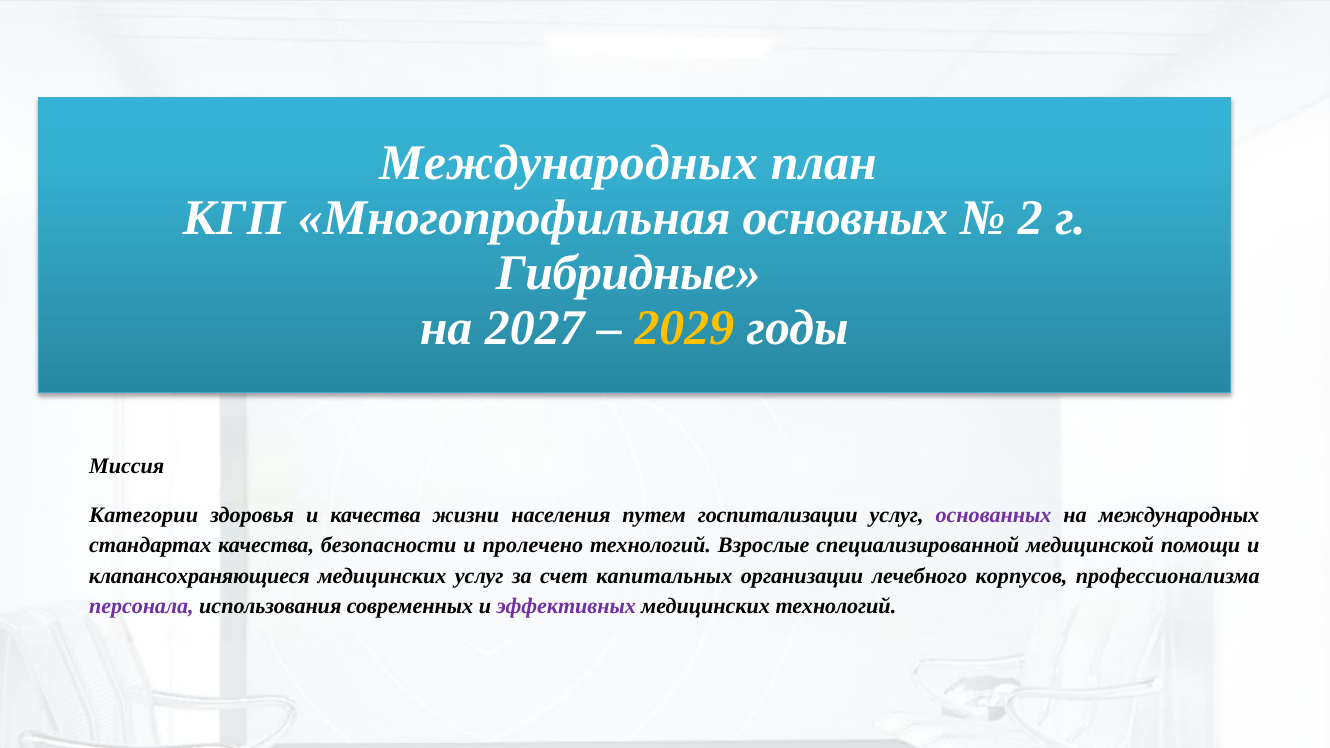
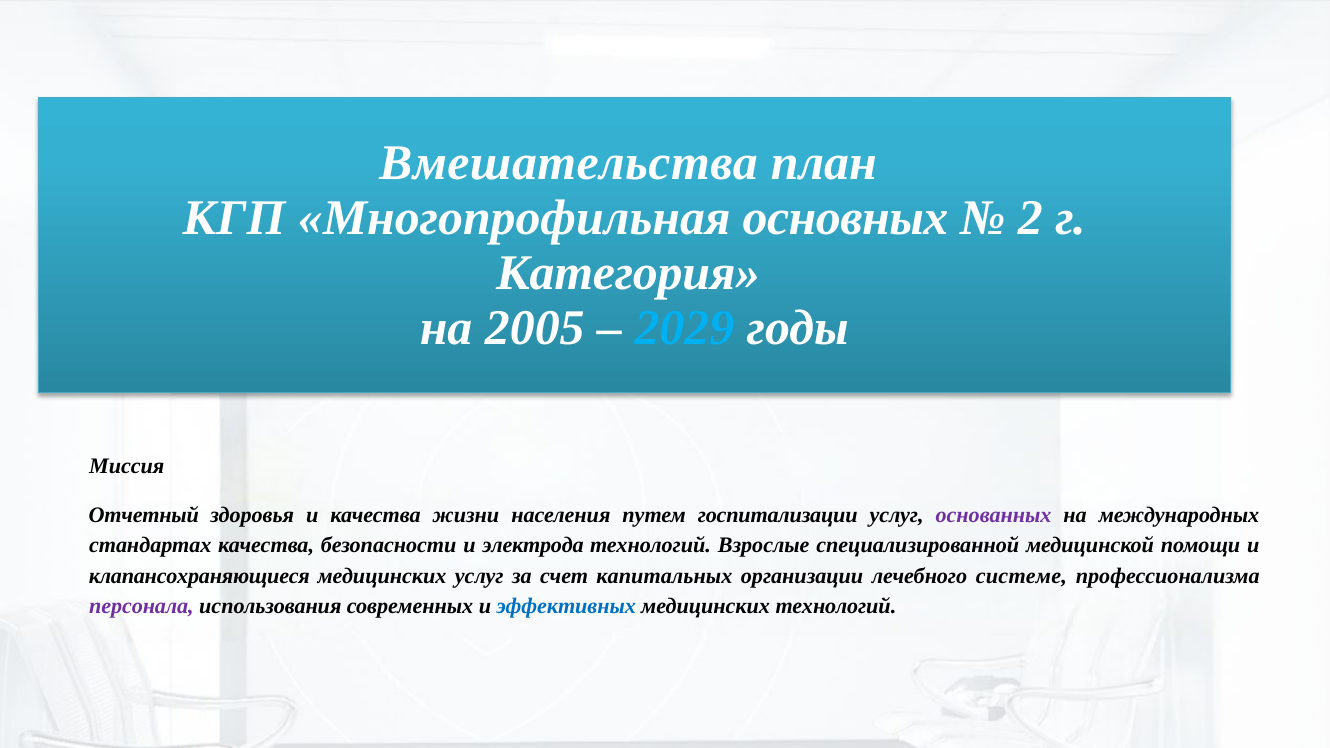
Международных: Международных -> Вмешательства (569, 163)
Гибридные: Гибридные -> Категория (628, 273)
2027: 2027 -> 2005 (535, 328)
2029 colour: yellow -> light blue (684, 328)
Категории: Категории -> Отчетный (144, 515)
пролечено: пролечено -> электрода (533, 546)
корпусов: корпусов -> системе (1021, 576)
эффективных colour: purple -> blue (566, 607)
